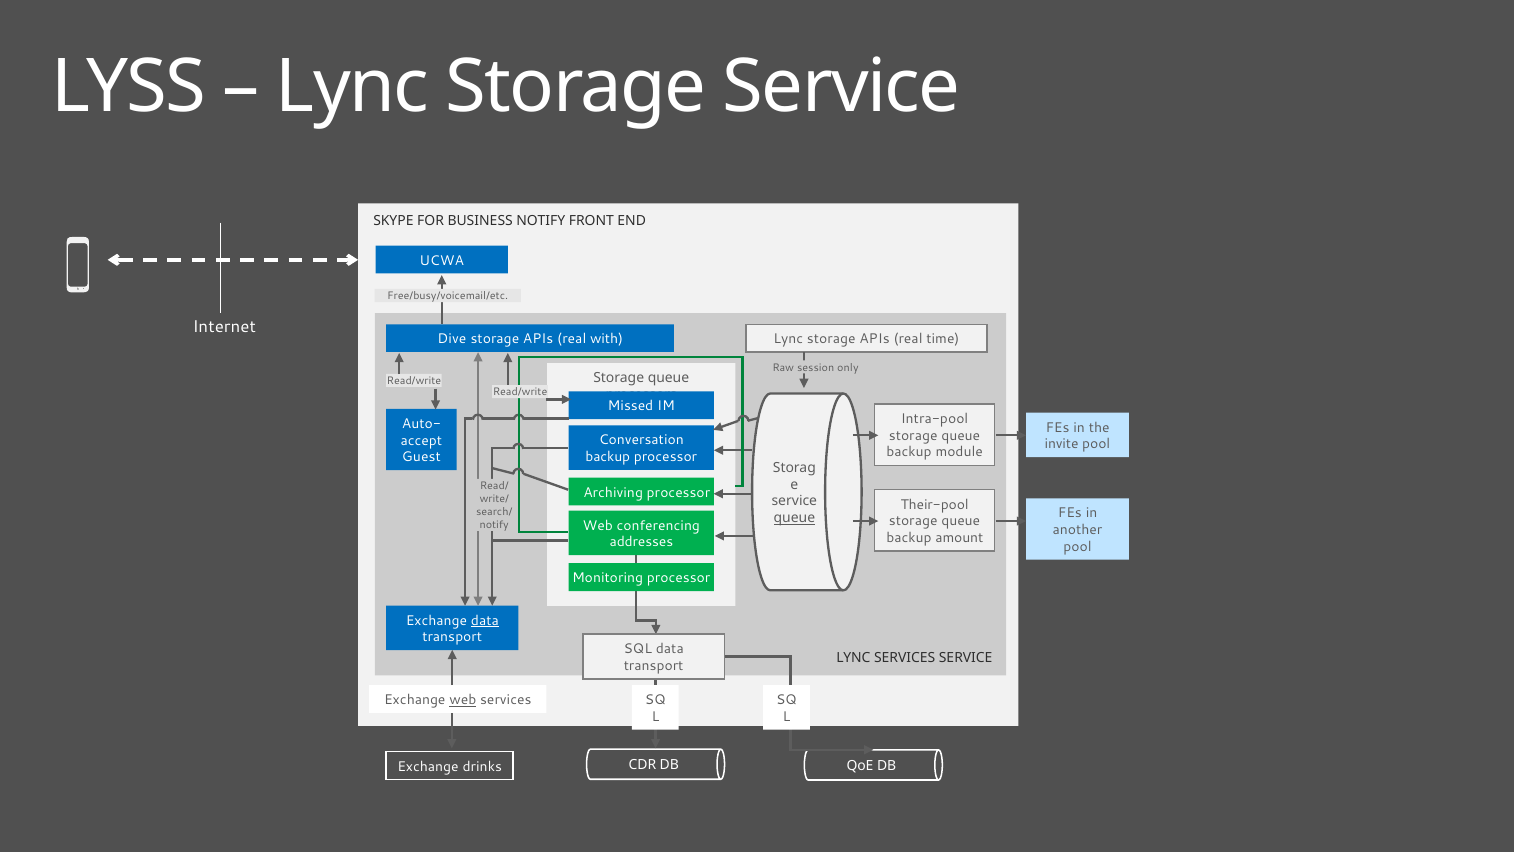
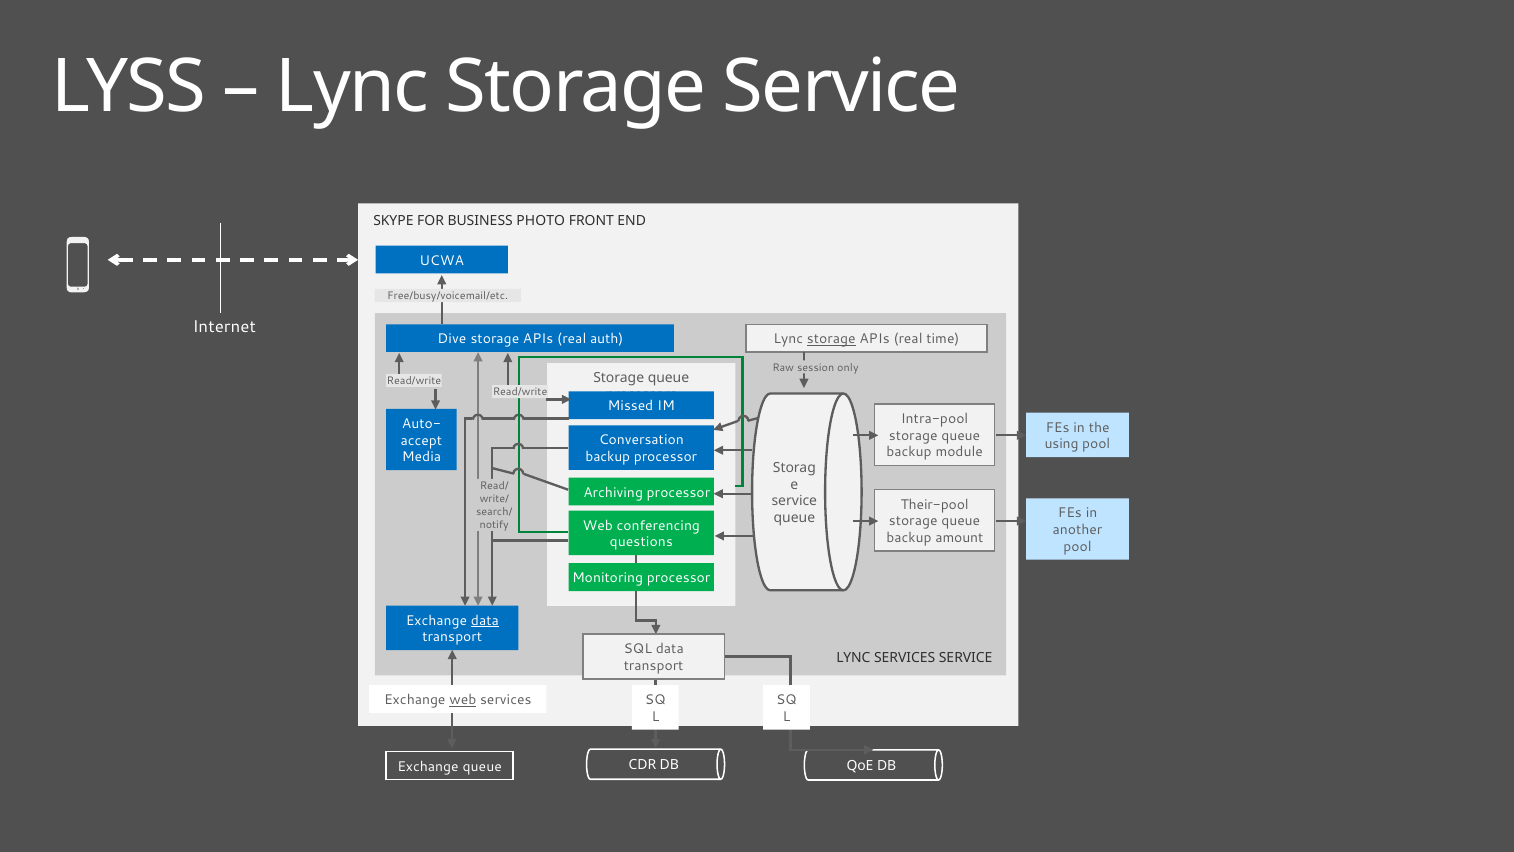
BUSINESS NOTIFY: NOTIFY -> PHOTO (541, 221)
with: with -> auth (607, 339)
storage underline: none -> present (831, 339)
invite: invite -> using (1062, 444)
Guest: Guest -> Media (421, 457)
queue underline: present -> none (794, 518)
addresses: addresses -> questions (641, 542)
Exchange drinks: drinks -> queue (482, 766)
